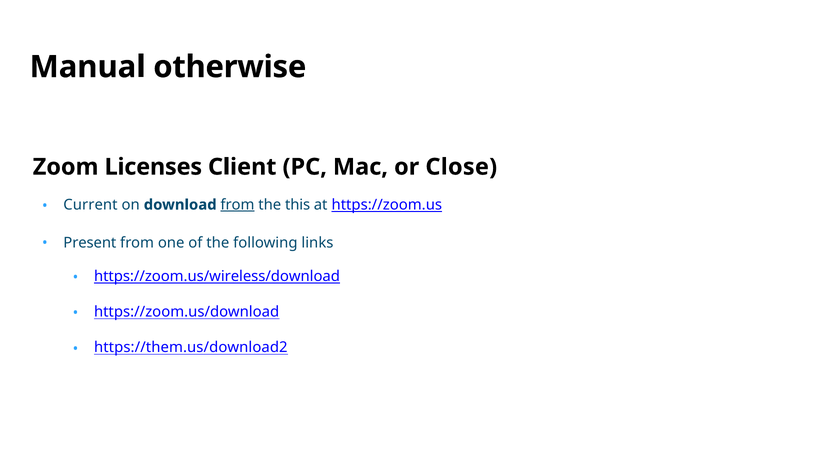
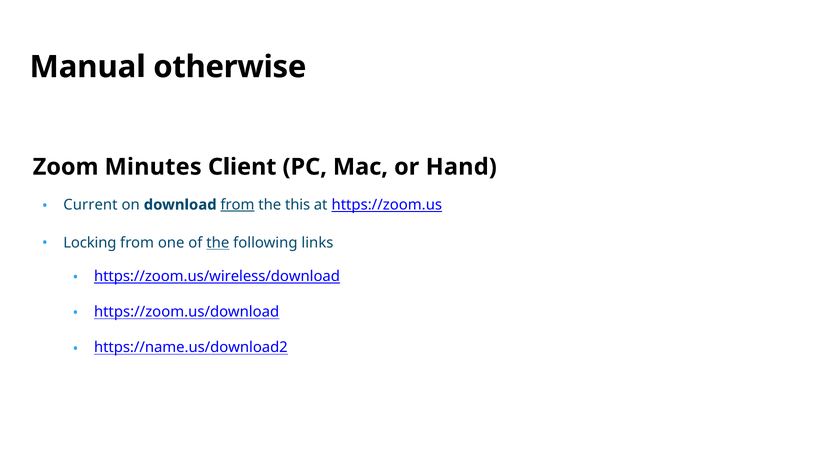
Licenses: Licenses -> Minutes (153, 167)
Close: Close -> Hand (461, 167)
Present: Present -> Locking (90, 243)
the underline: none -> present (218, 243)
https://them.us/download2: https://them.us/download2 -> https://name.us/download2 (191, 348)
